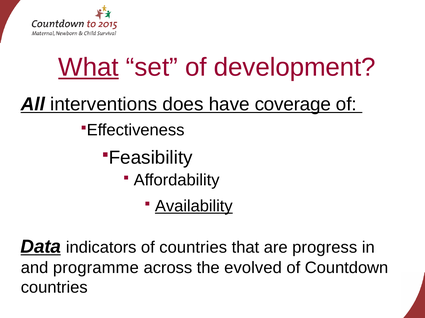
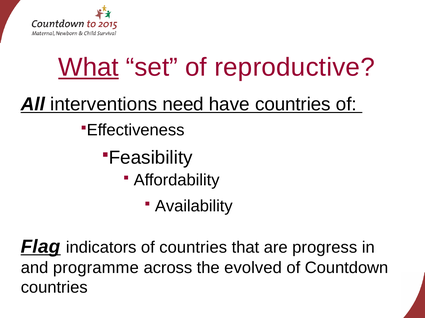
development: development -> reproductive (295, 67)
does: does -> need (183, 104)
have coverage: coverage -> countries (293, 104)
Availability underline: present -> none (194, 207)
Data: Data -> Flag (41, 247)
